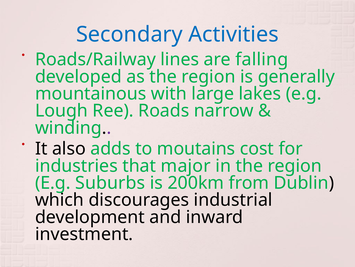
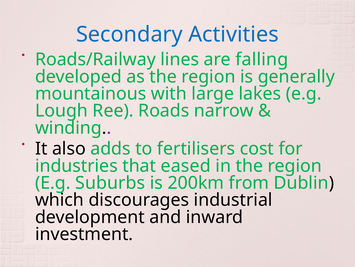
moutains: moutains -> fertilisers (196, 148)
major: major -> eased (186, 165)
